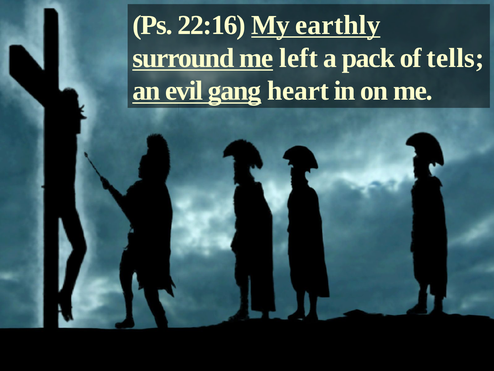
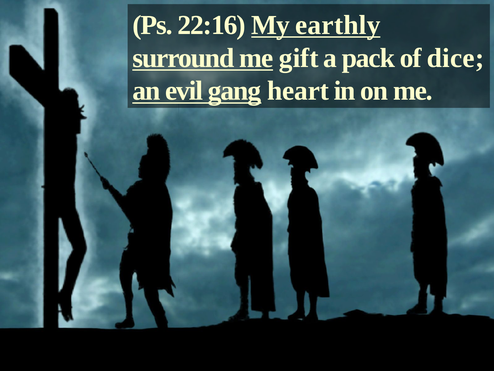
left: left -> gift (299, 58)
tells: tells -> dice (455, 58)
